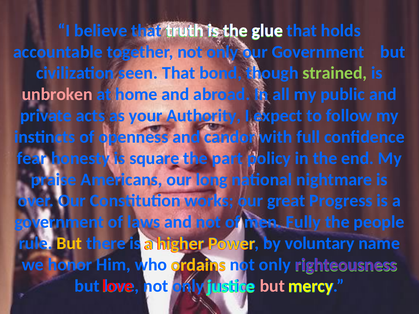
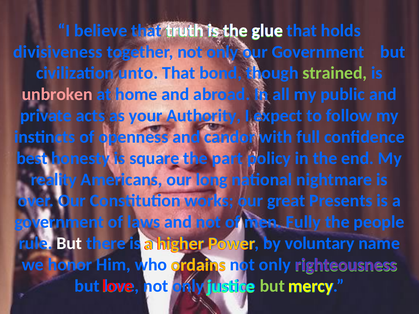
accountable: accountable -> divisiveness (58, 52)
seen: seen -> unto (138, 73)
fear: fear -> best (32, 158)
praise: praise -> reality (54, 180)
Progress: Progress -> Presents (341, 201)
But colour: yellow -> white (69, 244)
but colour: pink -> light green (272, 286)
